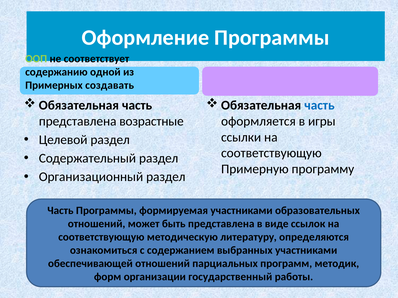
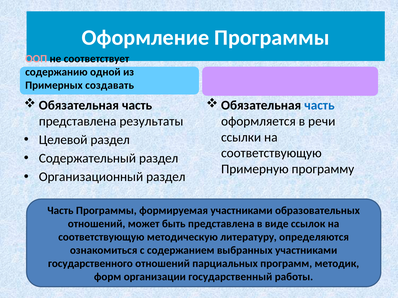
ООП colour: light green -> pink (36, 59)
возрастные: возрастные -> результаты (151, 121)
игры: игры -> речи (322, 121)
обеспечивающей: обеспечивающей -> государственного (90, 264)
